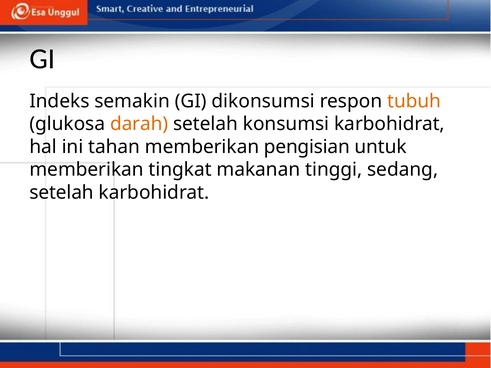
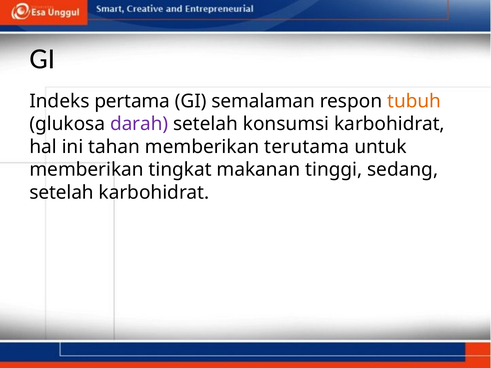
semakin: semakin -> pertama (132, 101)
dikonsumsi: dikonsumsi -> semalaman (263, 101)
darah colour: orange -> purple (139, 124)
pengisian: pengisian -> terutama (307, 147)
